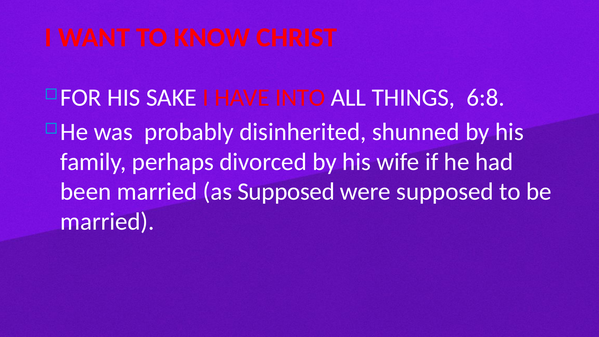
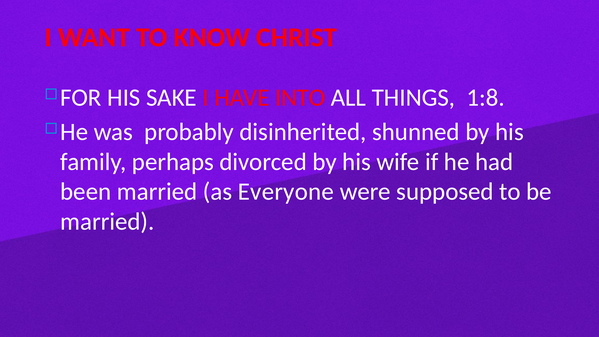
6:8: 6:8 -> 1:8 (486, 98)
as Supposed: Supposed -> Everyone (286, 192)
